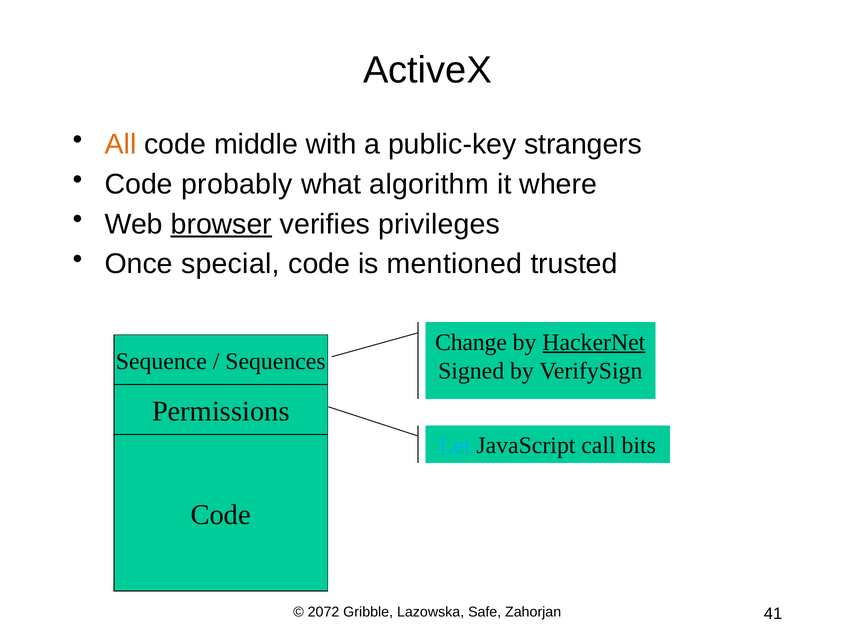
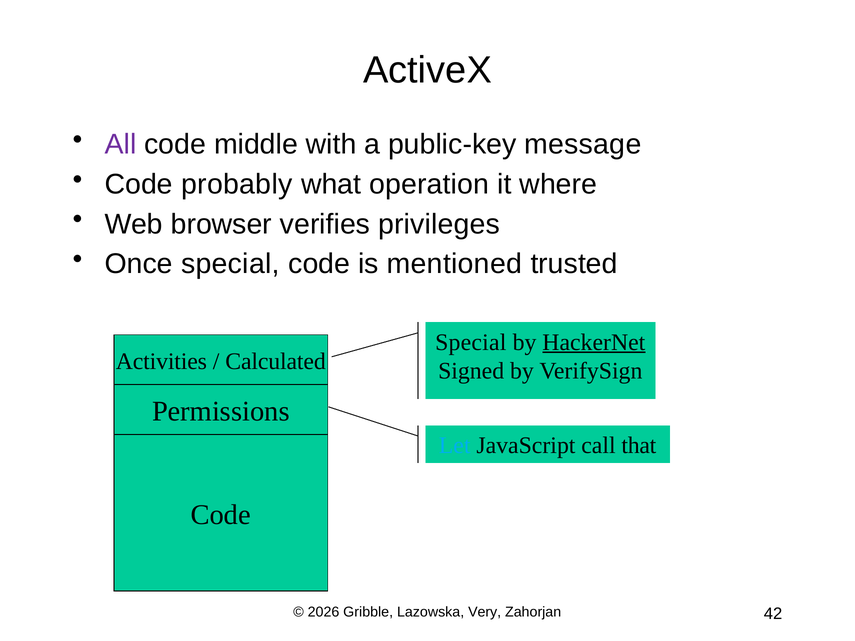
All colour: orange -> purple (121, 144)
strangers: strangers -> message (583, 144)
algorithm: algorithm -> operation (429, 184)
browser underline: present -> none (221, 224)
Change: Change -> Special (471, 342)
Sequence: Sequence -> Activities (161, 361)
Sequences: Sequences -> Calculated (276, 361)
bits: bits -> that (639, 446)
2072: 2072 -> 2026 (324, 612)
Safe: Safe -> Very (485, 612)
41: 41 -> 42 (773, 614)
